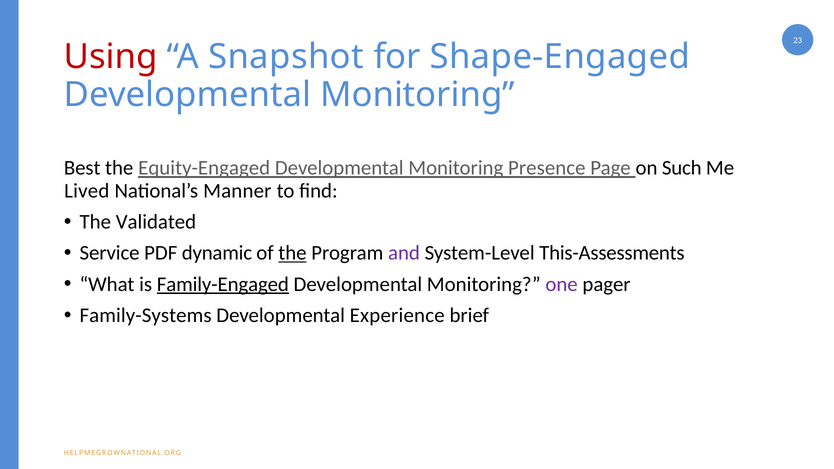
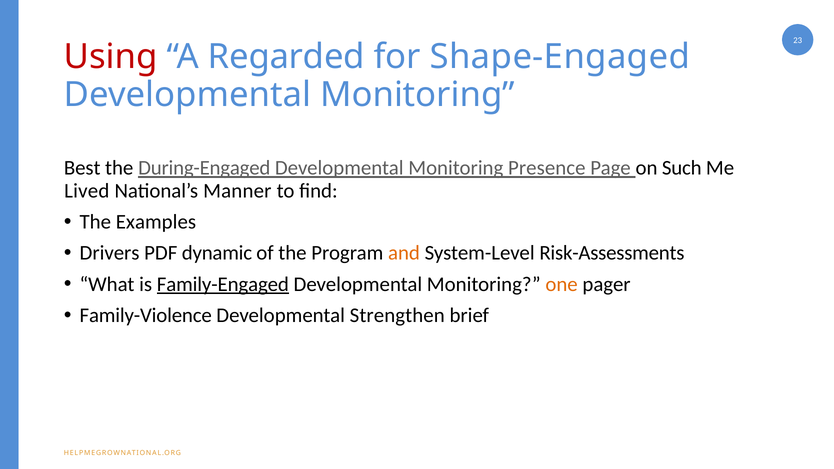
Snapshot: Snapshot -> Regarded (286, 57)
Equity-Engaged: Equity-Engaged -> During-Engaged (204, 168)
Validated: Validated -> Examples (156, 222)
Service: Service -> Drivers (110, 253)
the underline: present -> none (292, 253)
and colour: purple -> orange (404, 253)
This-Assessments: This-Assessments -> Risk-Assessments (612, 253)
one colour: purple -> orange (562, 284)
Family-Systems: Family-Systems -> Family-Violence (146, 316)
Experience: Experience -> Strengthen (397, 316)
